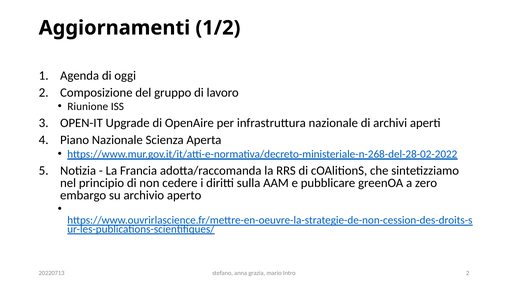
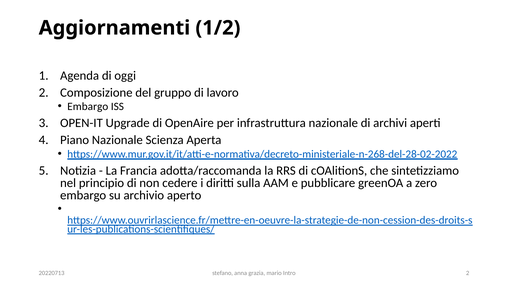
Riunione: Riunione -> Embargo (88, 107)
